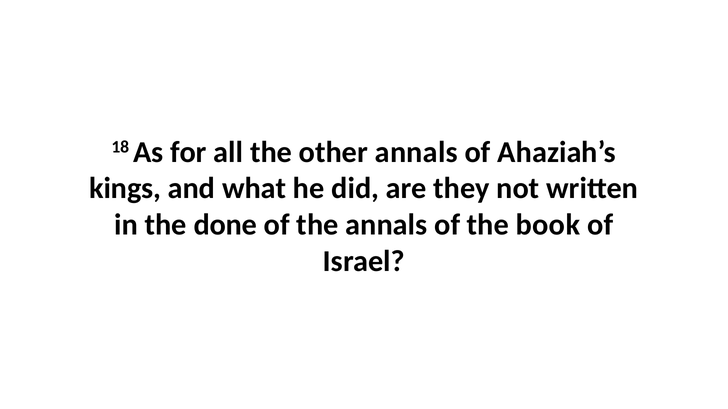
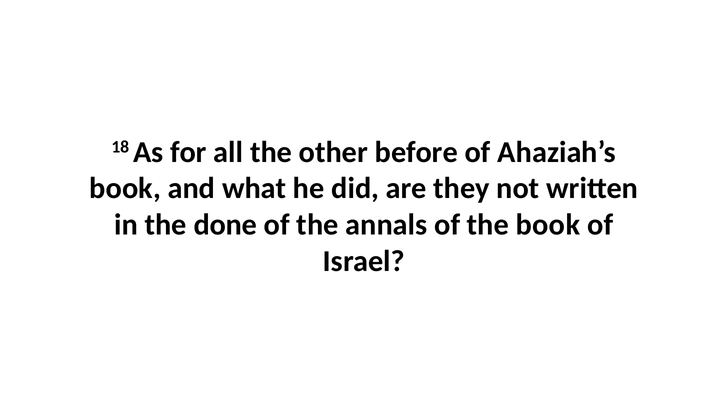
other annals: annals -> before (416, 152)
kings: kings -> book (125, 189)
